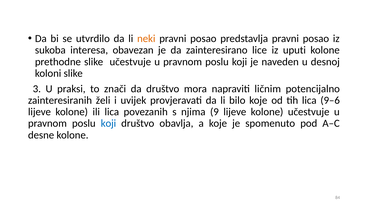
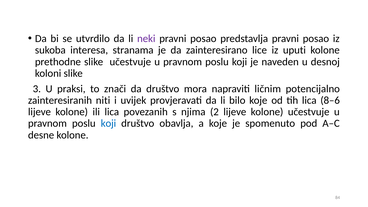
neki colour: orange -> purple (146, 39)
obavezan: obavezan -> stranama (133, 50)
želi: želi -> niti (103, 100)
9–6: 9–6 -> 8–6 (330, 100)
9: 9 -> 2 (214, 112)
